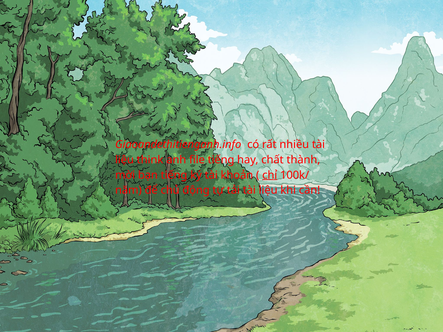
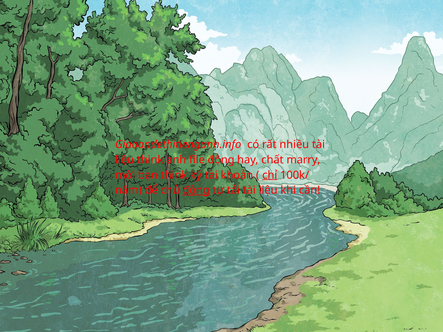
file tiếng: tiếng -> động (221, 160)
thành: thành -> marry (303, 160)
bạn tiếng: tiếng -> think (174, 175)
động underline: none -> present (196, 190)
